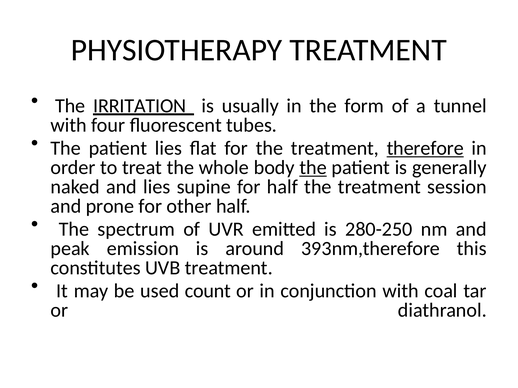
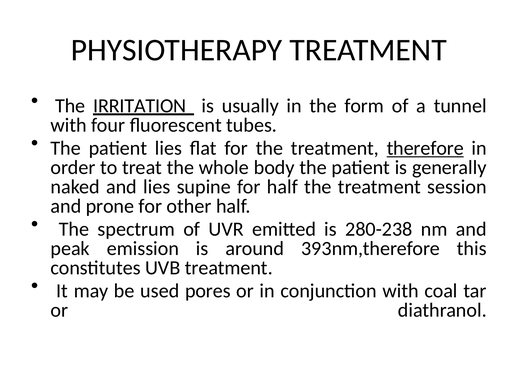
the underline: present -> none (313, 168)
280-250: 280-250 -> 280-238 (379, 229)
count: count -> pores (208, 291)
